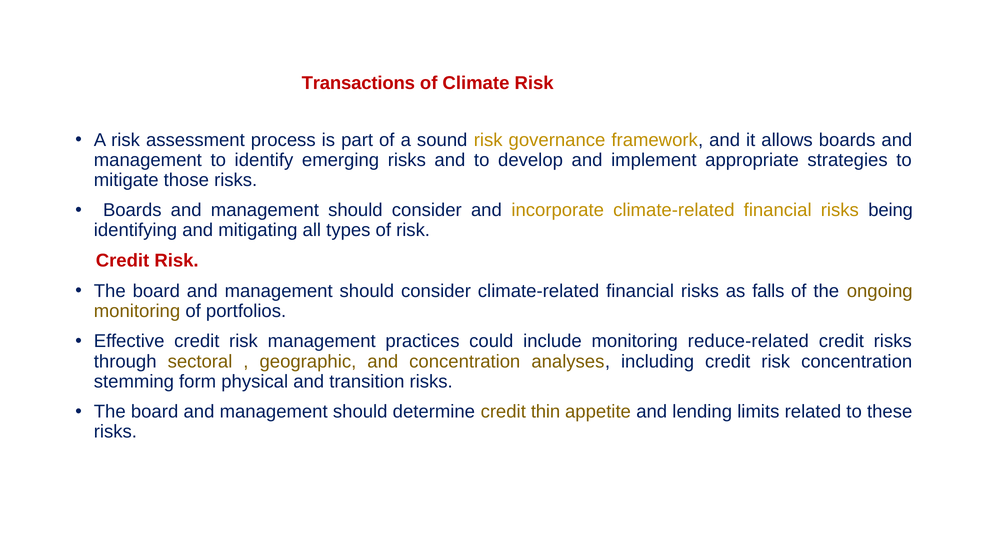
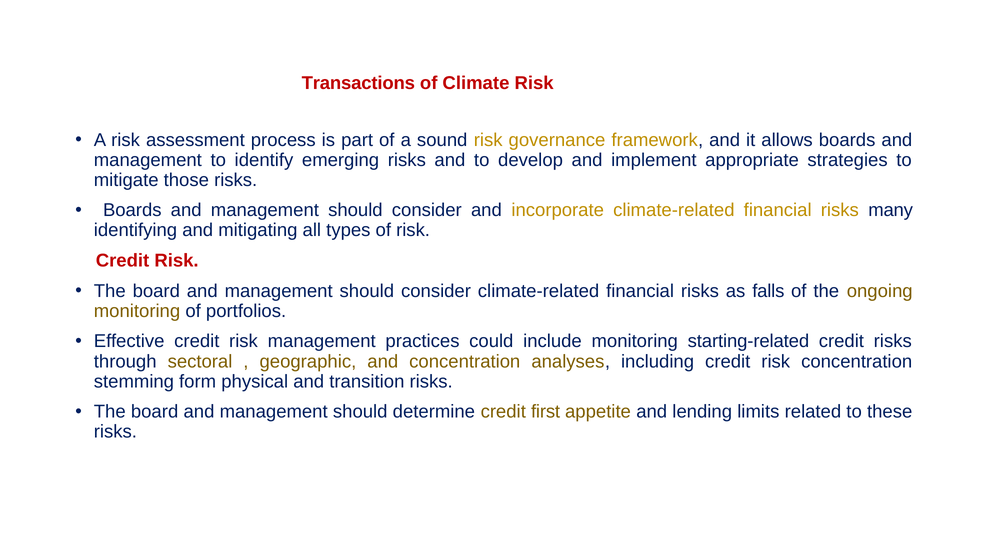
being: being -> many (891, 210)
reduce-related: reduce-related -> starting-related (748, 341)
thin: thin -> first (546, 412)
